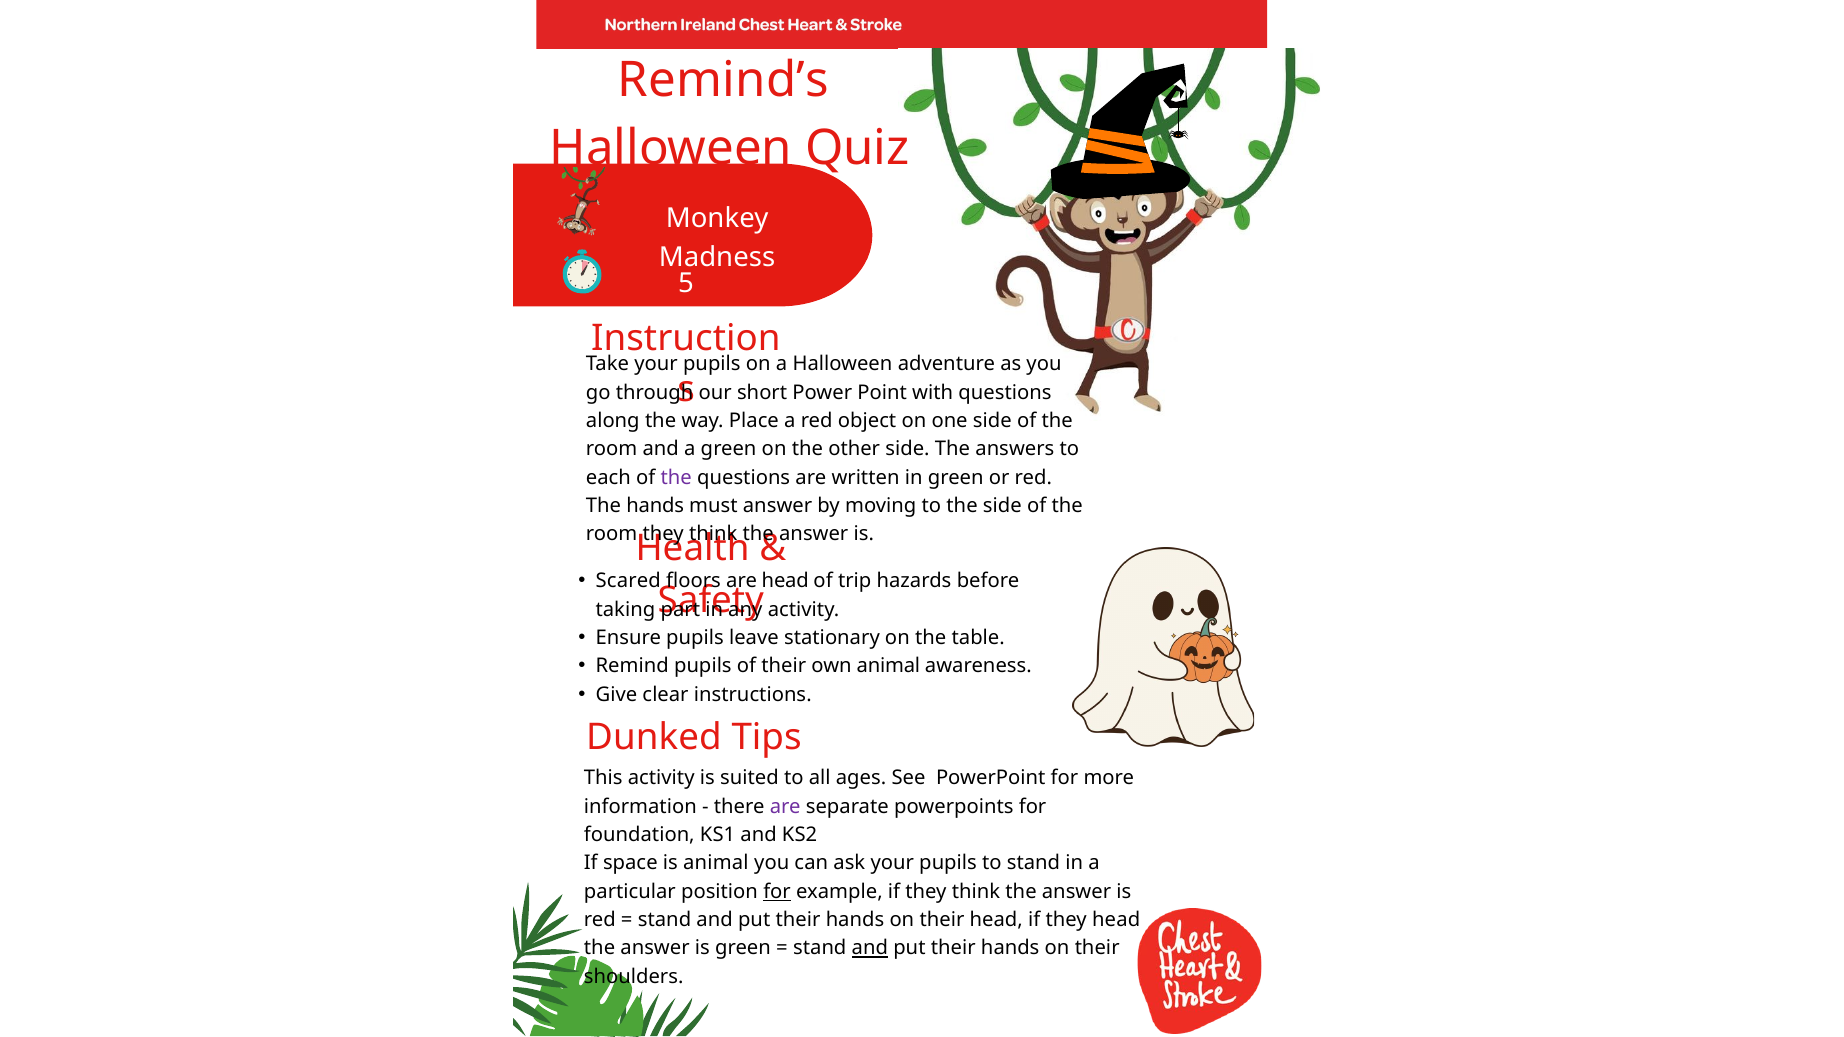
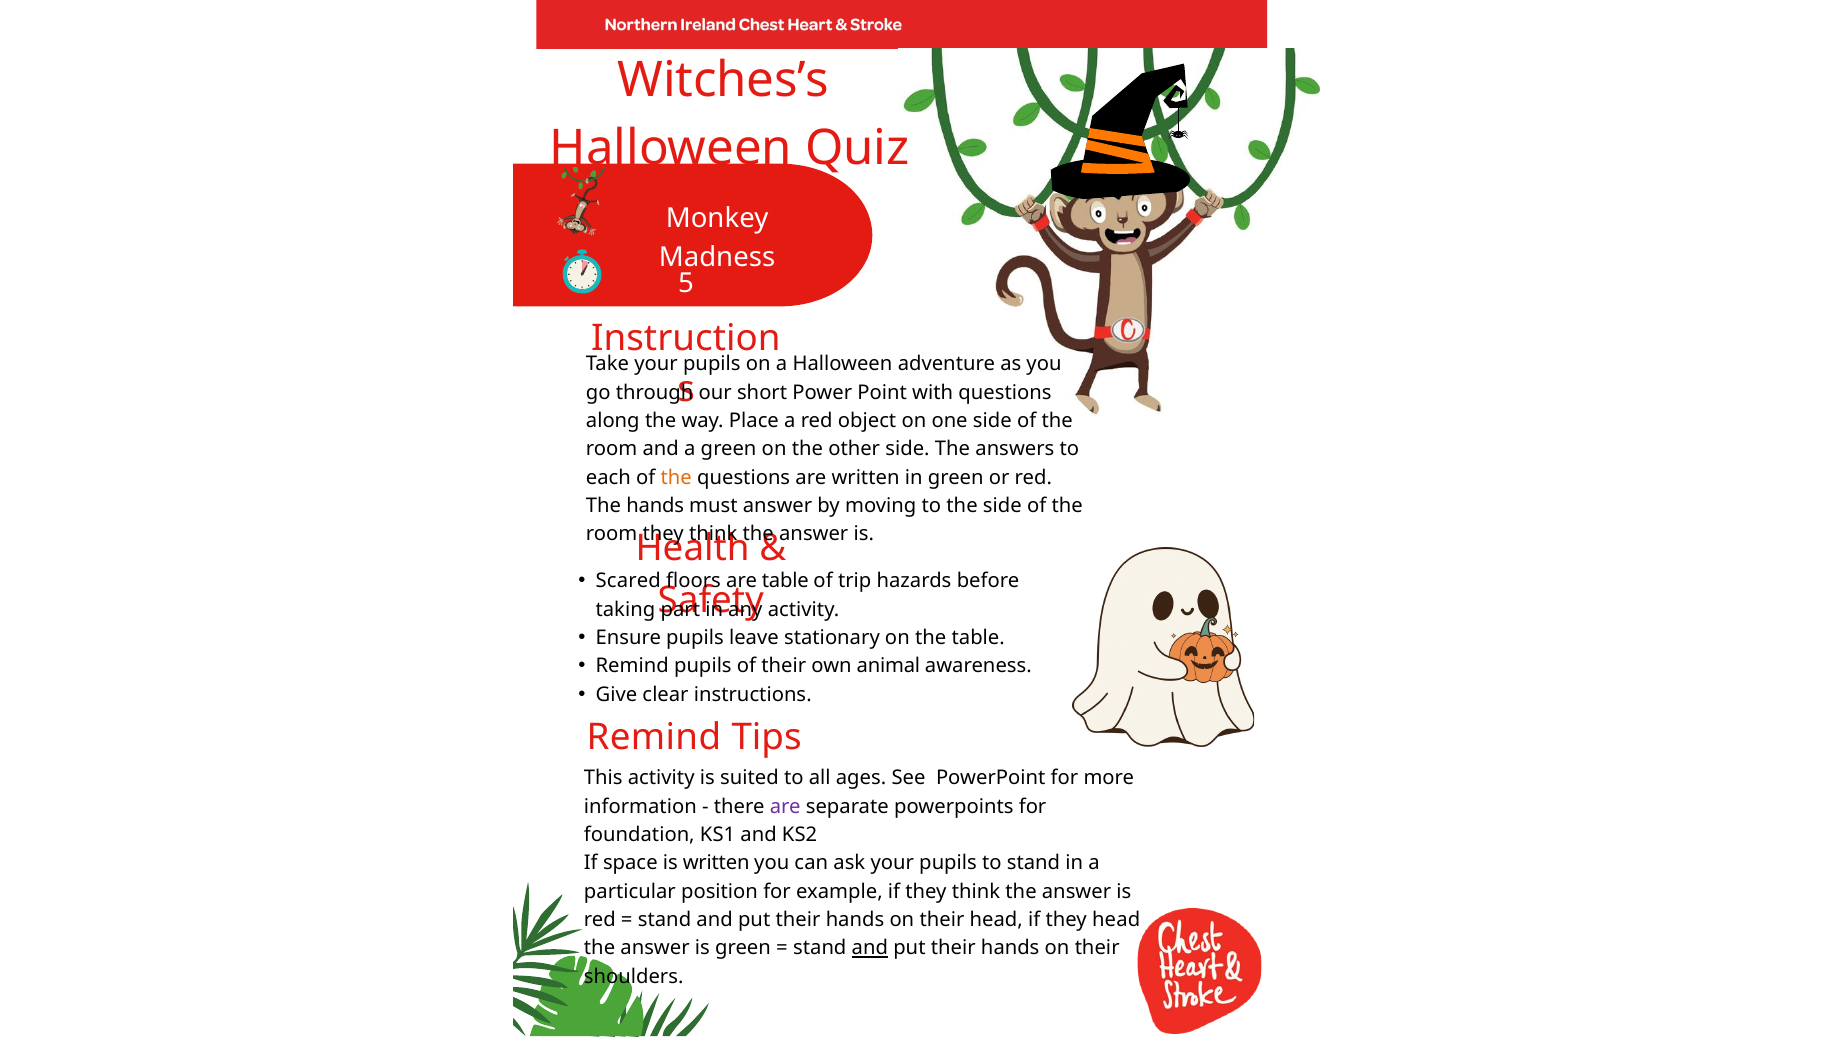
Remind’s: Remind’s -> Witches’s (724, 80)
the colour: purple -> orange (676, 478)
are head: head -> table (785, 581)
Dunked: Dunked -> Remind (654, 737)
is animal: animal -> written (716, 863)
for underline: present -> none (777, 892)
